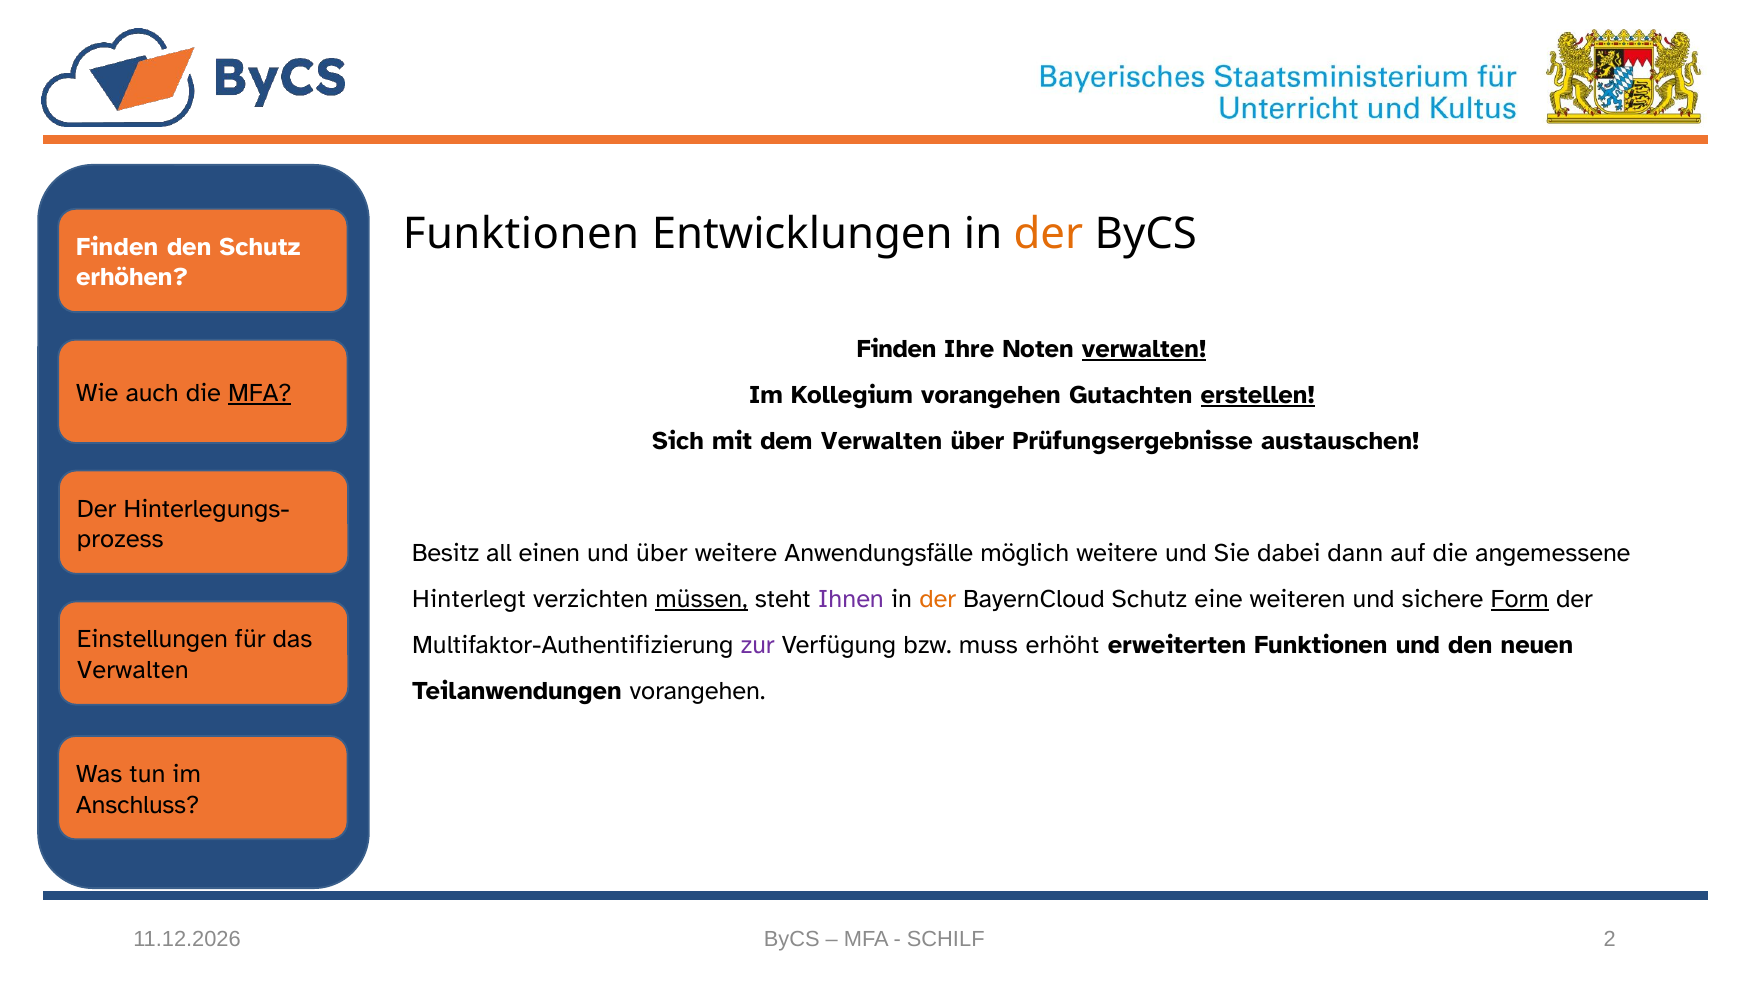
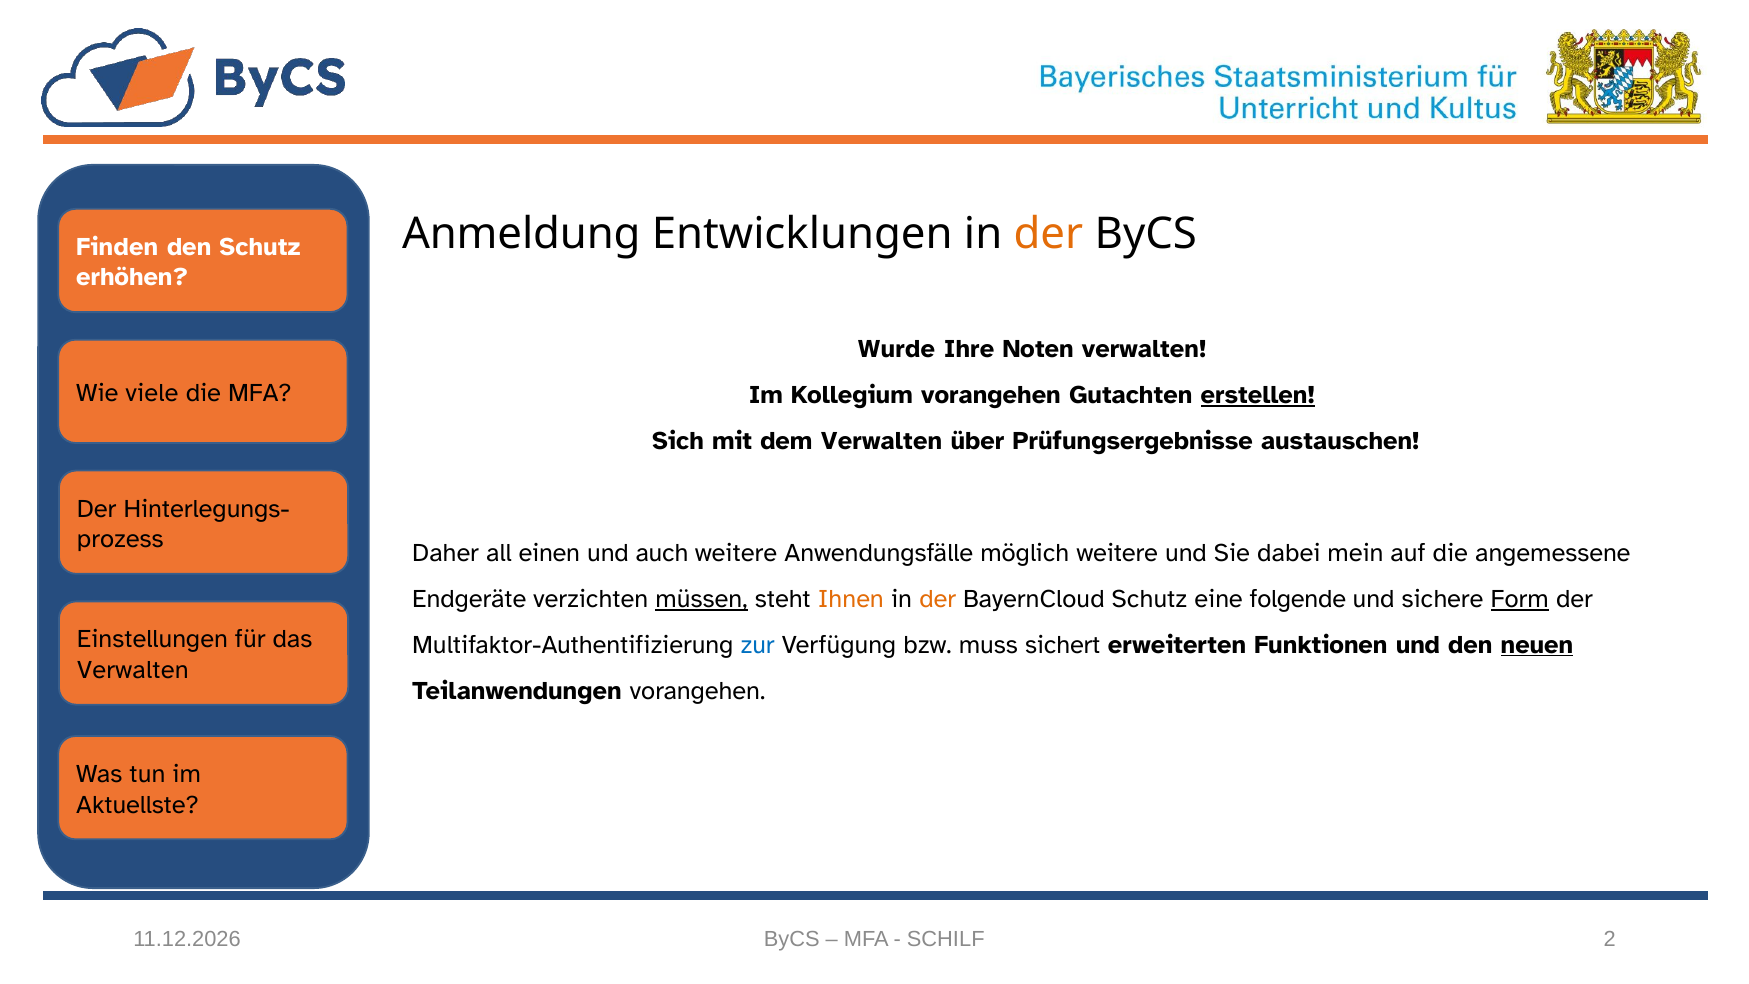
Funktionen: Funktionen -> Anmeldung (521, 234)
Finden: Finden -> Wurde (896, 349)
verwalten underline: present -> none (1144, 349)
auch: auch -> viele (152, 393)
MFA underline: present -> none (260, 393)
Besitz: Besitz -> Daher (446, 553)
und über: über -> auch (662, 553)
dann: dann -> mein (1355, 553)
Hinterlegt: Hinterlegt -> Endgeräte (469, 599)
Ihnen colour: purple -> orange (851, 599)
weiteren: weiteren -> folgende (1298, 599)
zur colour: purple -> blue (758, 645)
erhöht: erhöht -> sichert (1063, 645)
neuen underline: none -> present (1537, 645)
Anschluss: Anschluss -> Aktuellste (138, 805)
